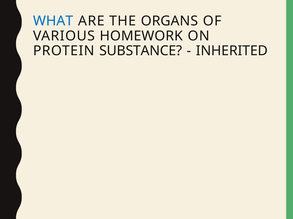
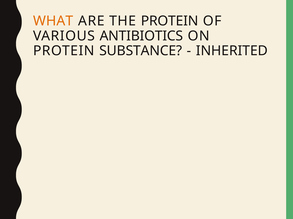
WHAT colour: blue -> orange (53, 21)
THE ORGANS: ORGANS -> PROTEIN (170, 21)
HOMEWORK: HOMEWORK -> ANTIBIOTICS (141, 36)
